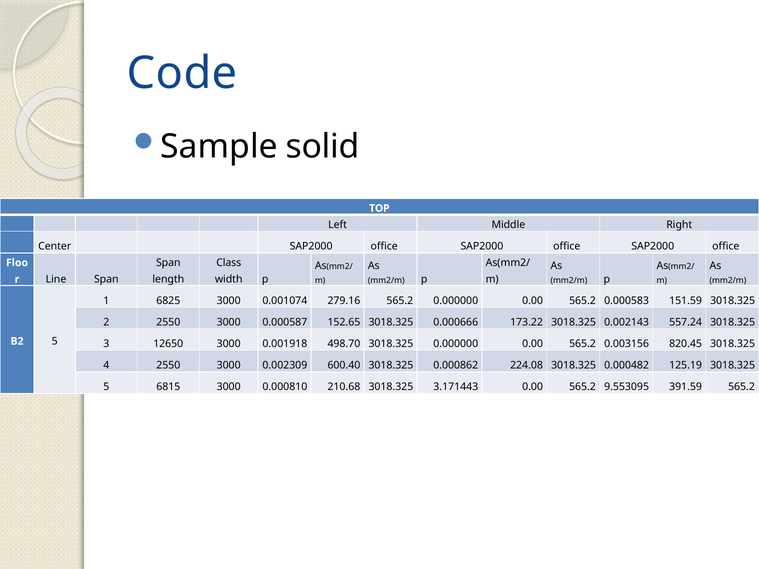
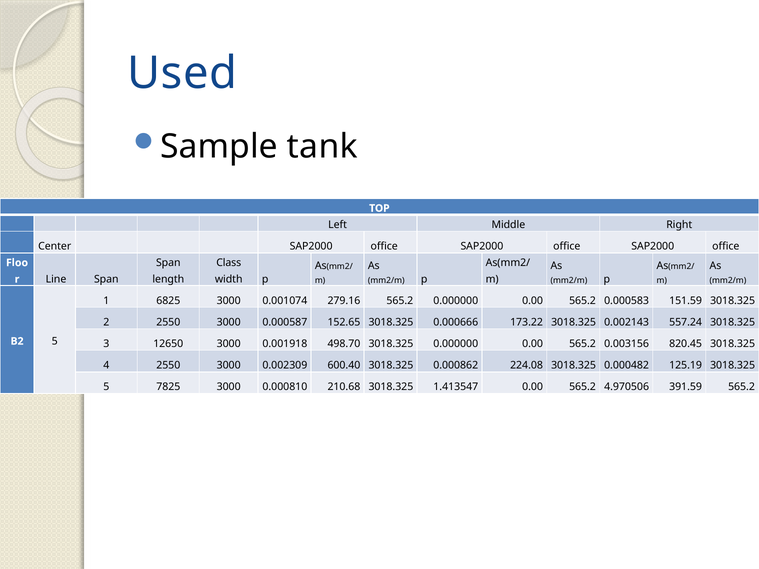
Code: Code -> Used (182, 73)
solid: solid -> tank (322, 147)
6815: 6815 -> 7825 (168, 387)
3.171443: 3.171443 -> 1.413547 (456, 387)
9.553095: 9.553095 -> 4.970506 (627, 387)
